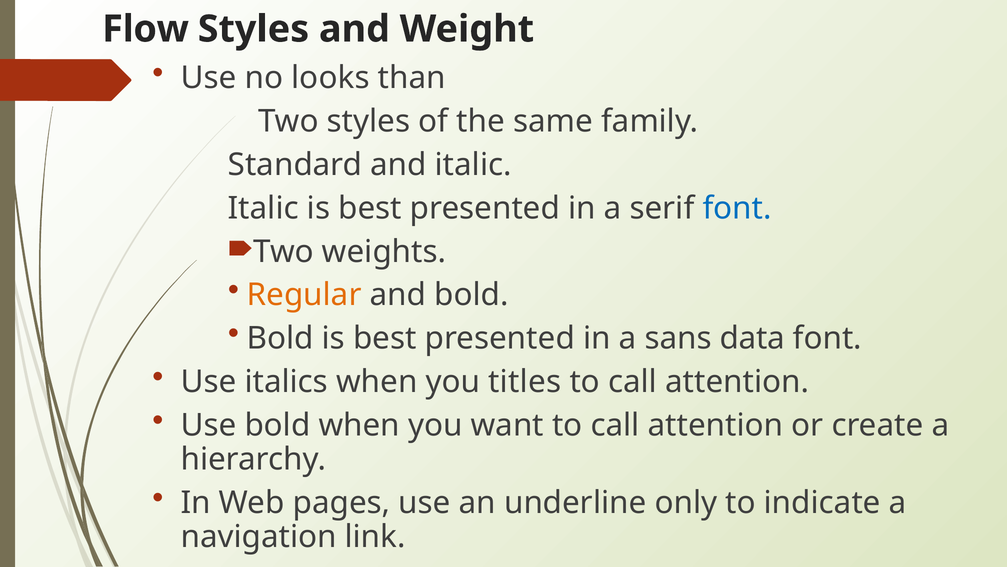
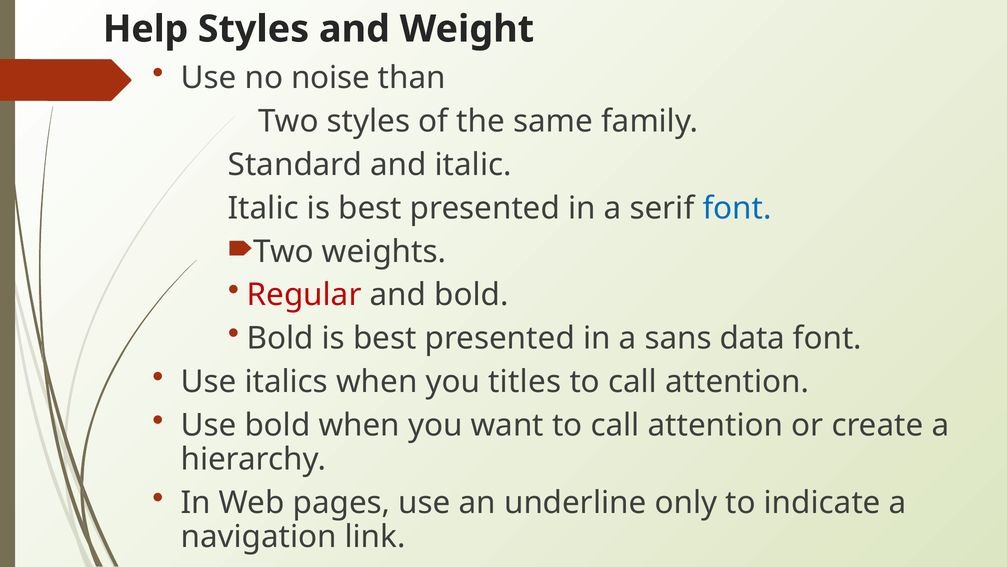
Flow: Flow -> Help (145, 29)
looks: looks -> noise (331, 78)
Regular colour: orange -> red (304, 295)
